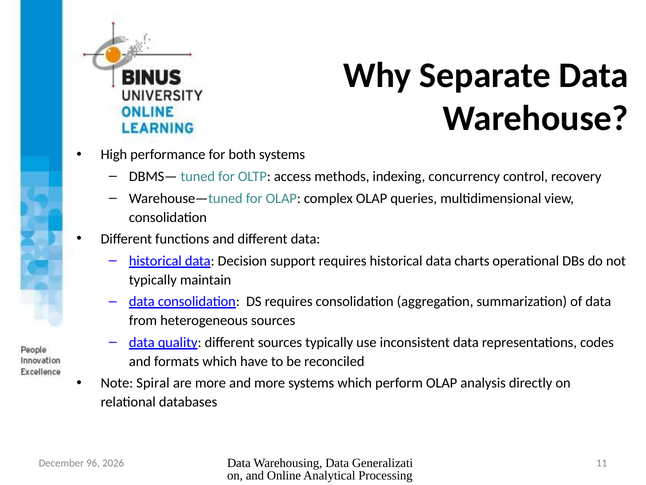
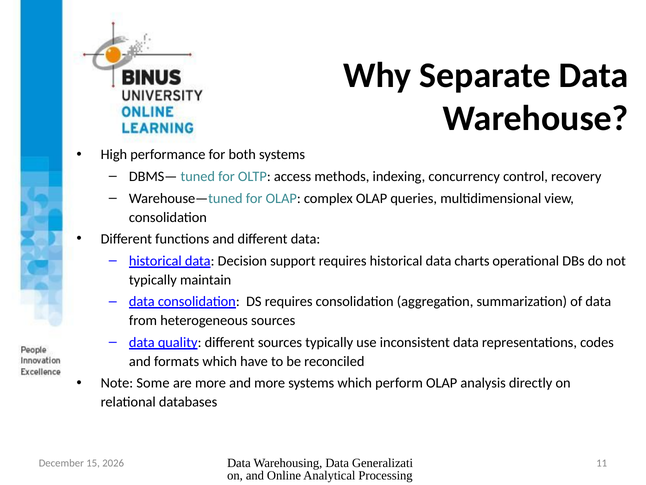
Spiral: Spiral -> Some (153, 383)
96: 96 -> 15 (93, 463)
